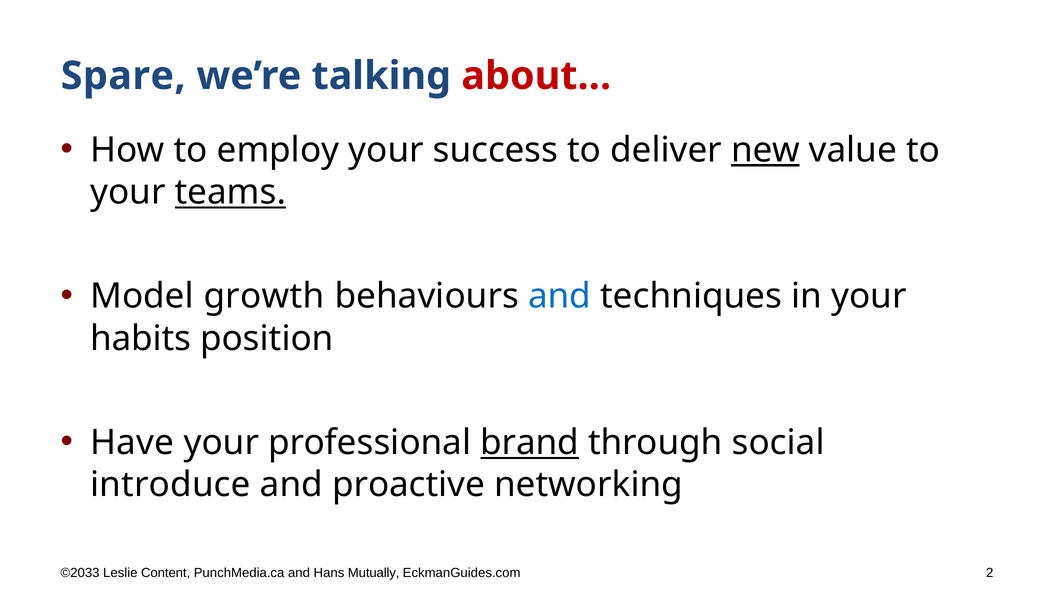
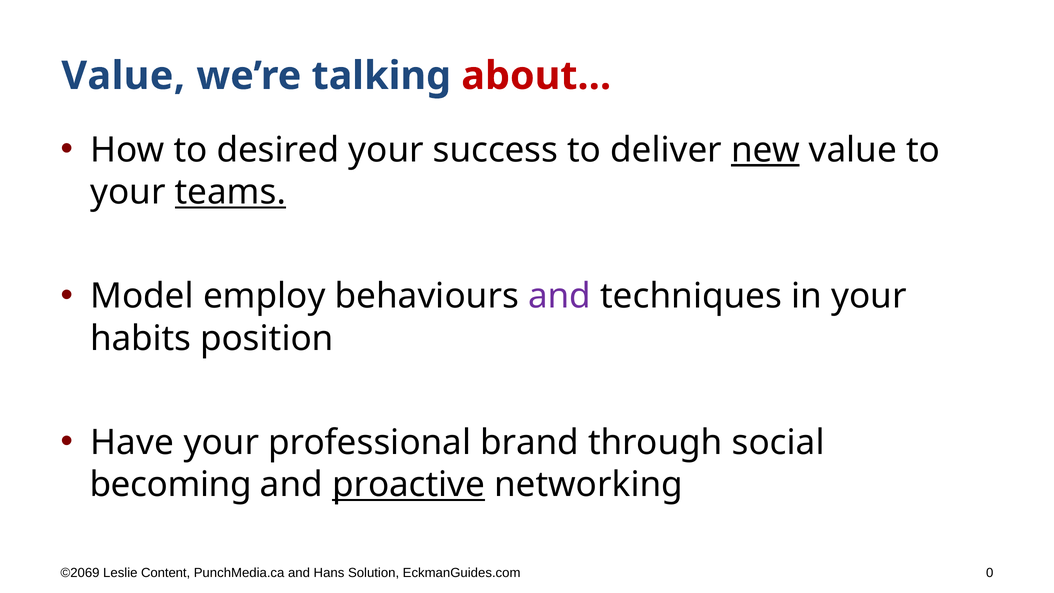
Spare: Spare -> Value (123, 76)
employ: employ -> desired (278, 150)
growth: growth -> employ (264, 296)
and colour: blue -> purple (560, 296)
brand underline: present -> none (530, 443)
introduce: introduce -> becoming (171, 485)
proactive underline: none -> present (409, 485)
©2033: ©2033 -> ©2069 (80, 573)
Mutually: Mutually -> Solution (374, 573)
2: 2 -> 0 (990, 573)
